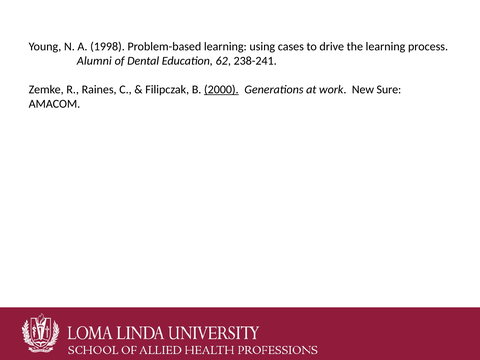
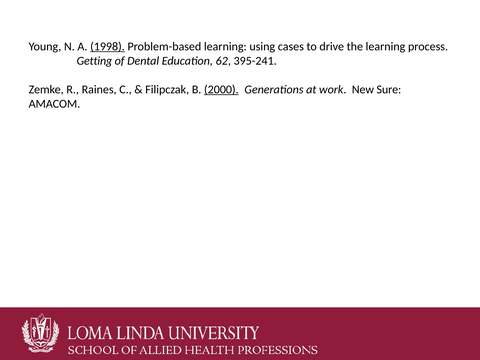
1998 underline: none -> present (108, 46)
Alumni: Alumni -> Getting (94, 61)
238-241: 238-241 -> 395-241 (255, 61)
